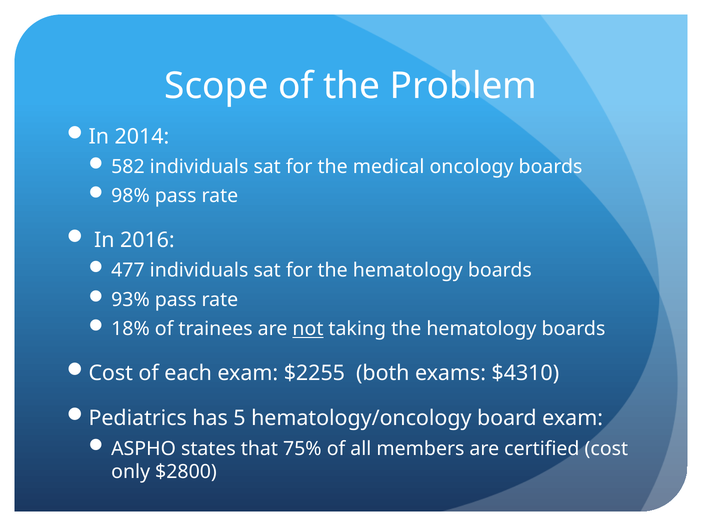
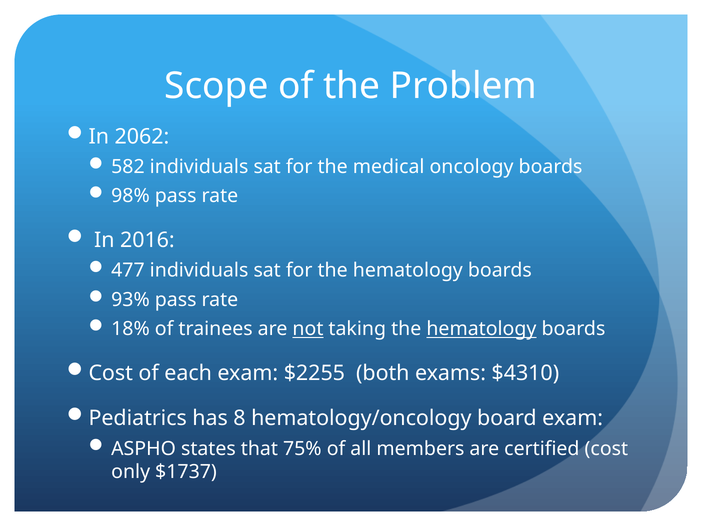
2014: 2014 -> 2062 (142, 137)
hematology underline: none -> present (481, 329)
5: 5 -> 8 (239, 419)
$2800: $2800 -> $1737 (186, 472)
